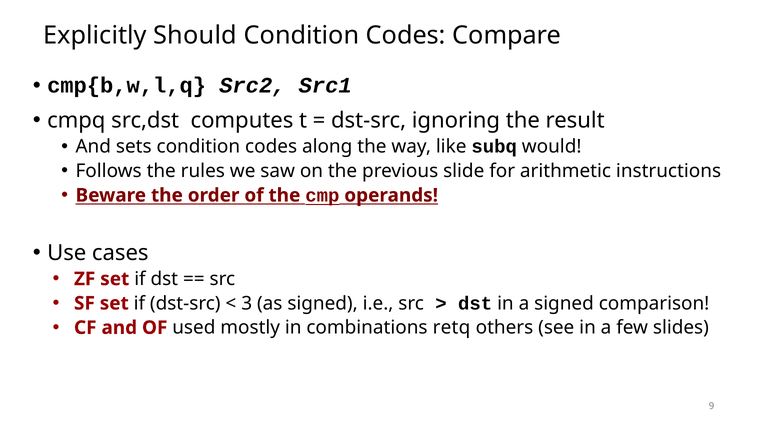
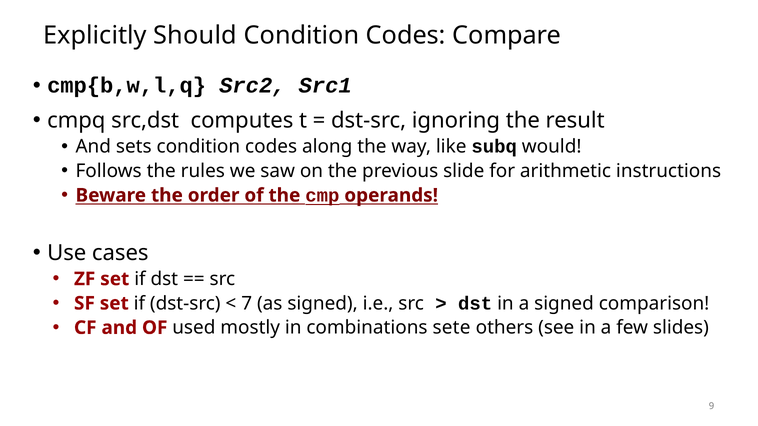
3: 3 -> 7 (247, 304)
retq: retq -> sete (452, 328)
